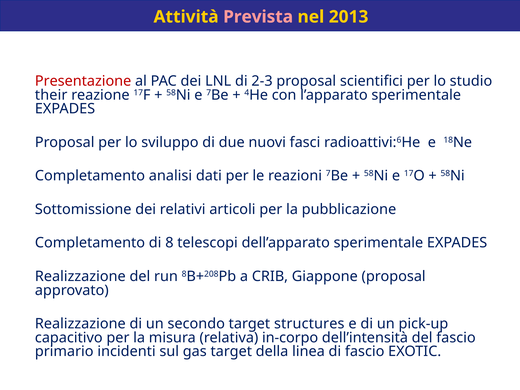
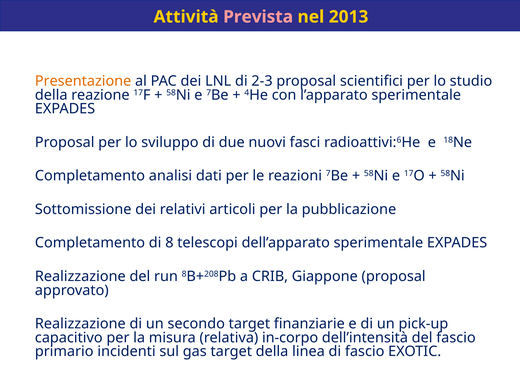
Presentazione colour: red -> orange (83, 81)
their: their -> della (51, 95)
structures: structures -> finanziarie (309, 324)
